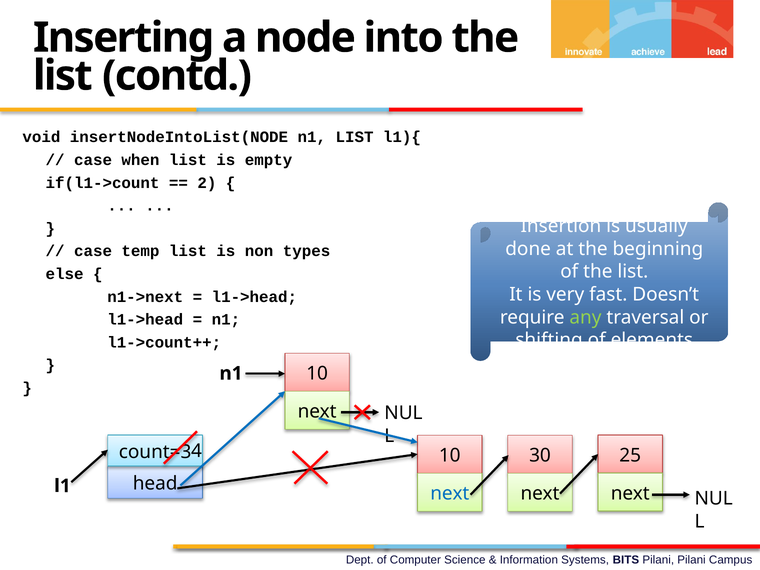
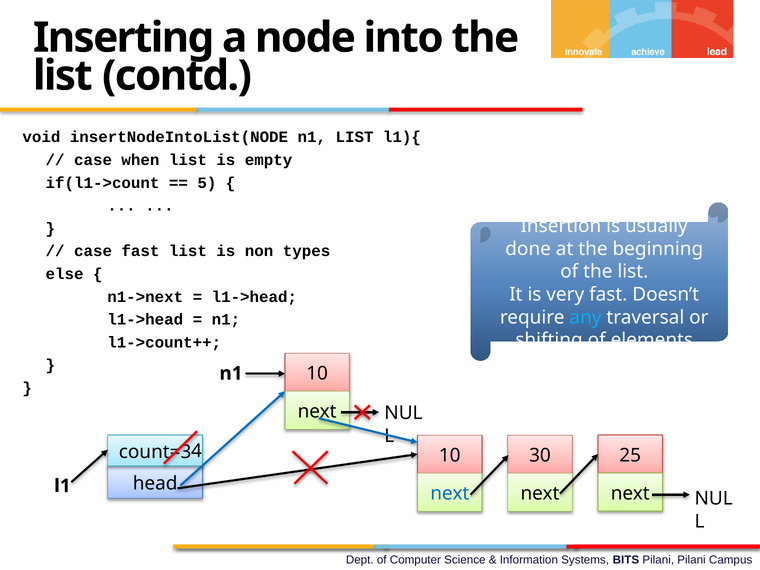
2: 2 -> 5 (207, 183)
case temp: temp -> fast (140, 251)
any colour: light green -> light blue (585, 317)
